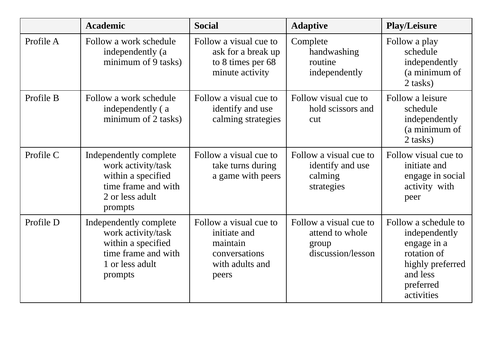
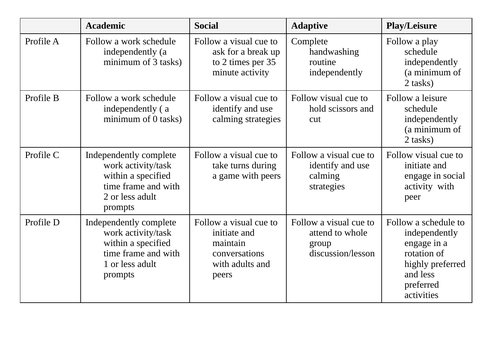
9: 9 -> 3 (155, 62)
to 8: 8 -> 2 (225, 62)
68: 68 -> 35 (271, 62)
2: 2 -> 0 (155, 119)
